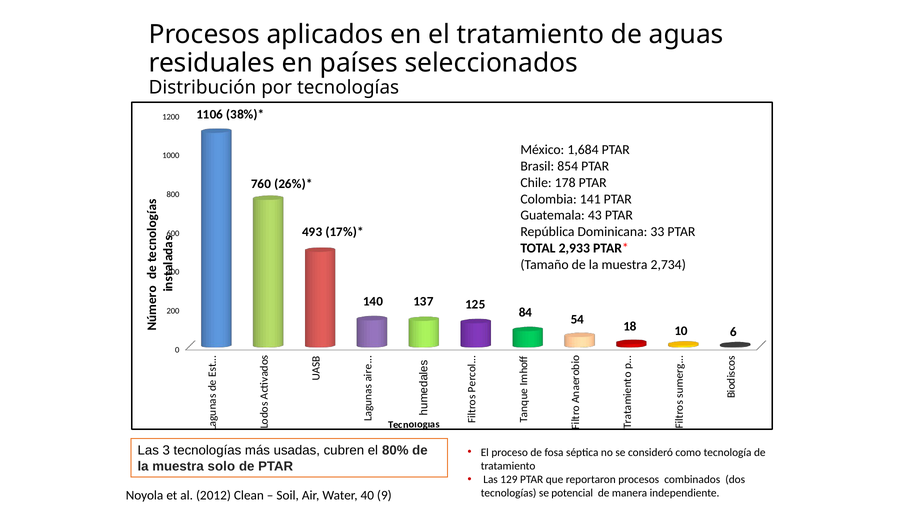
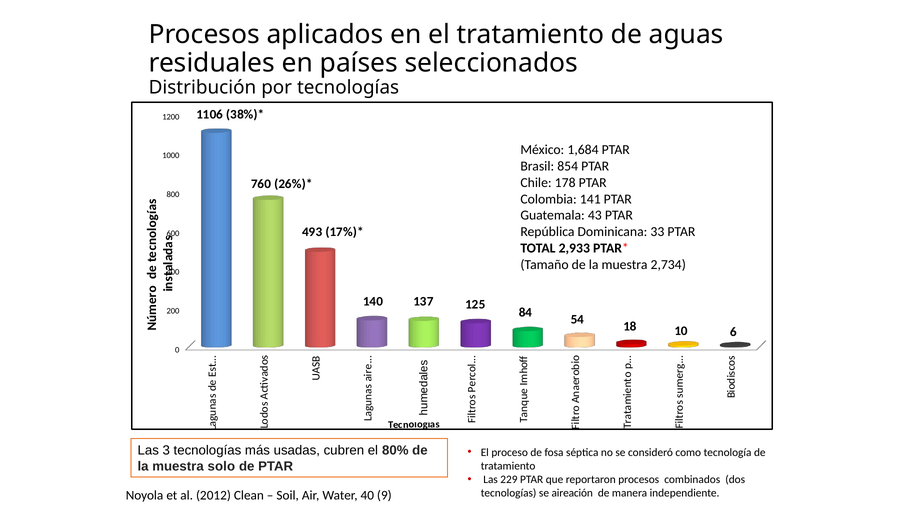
129: 129 -> 229 (509, 479)
potencial: potencial -> aireación (572, 493)
